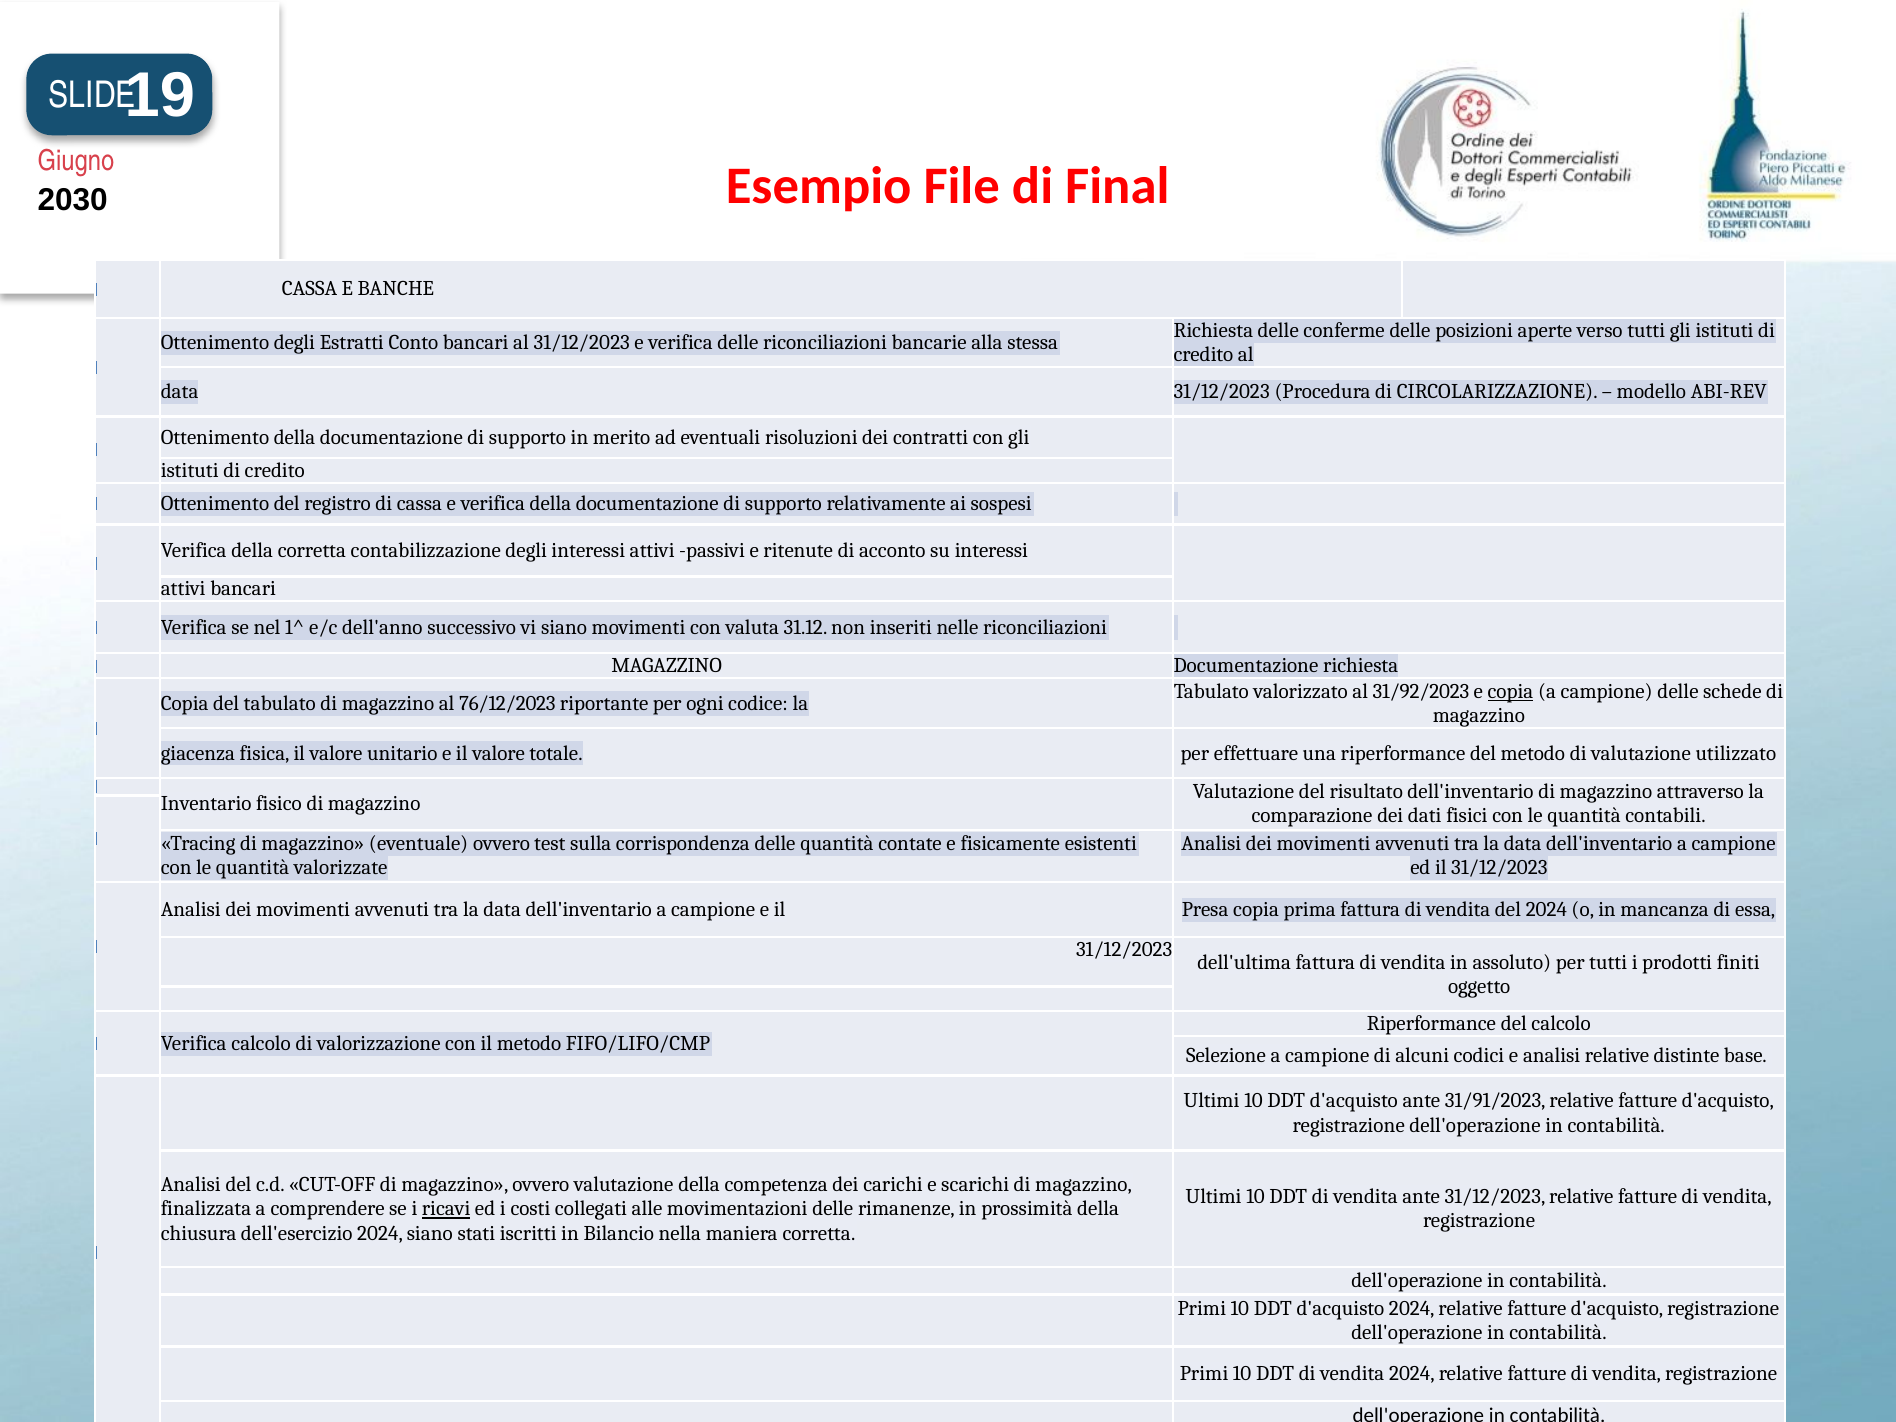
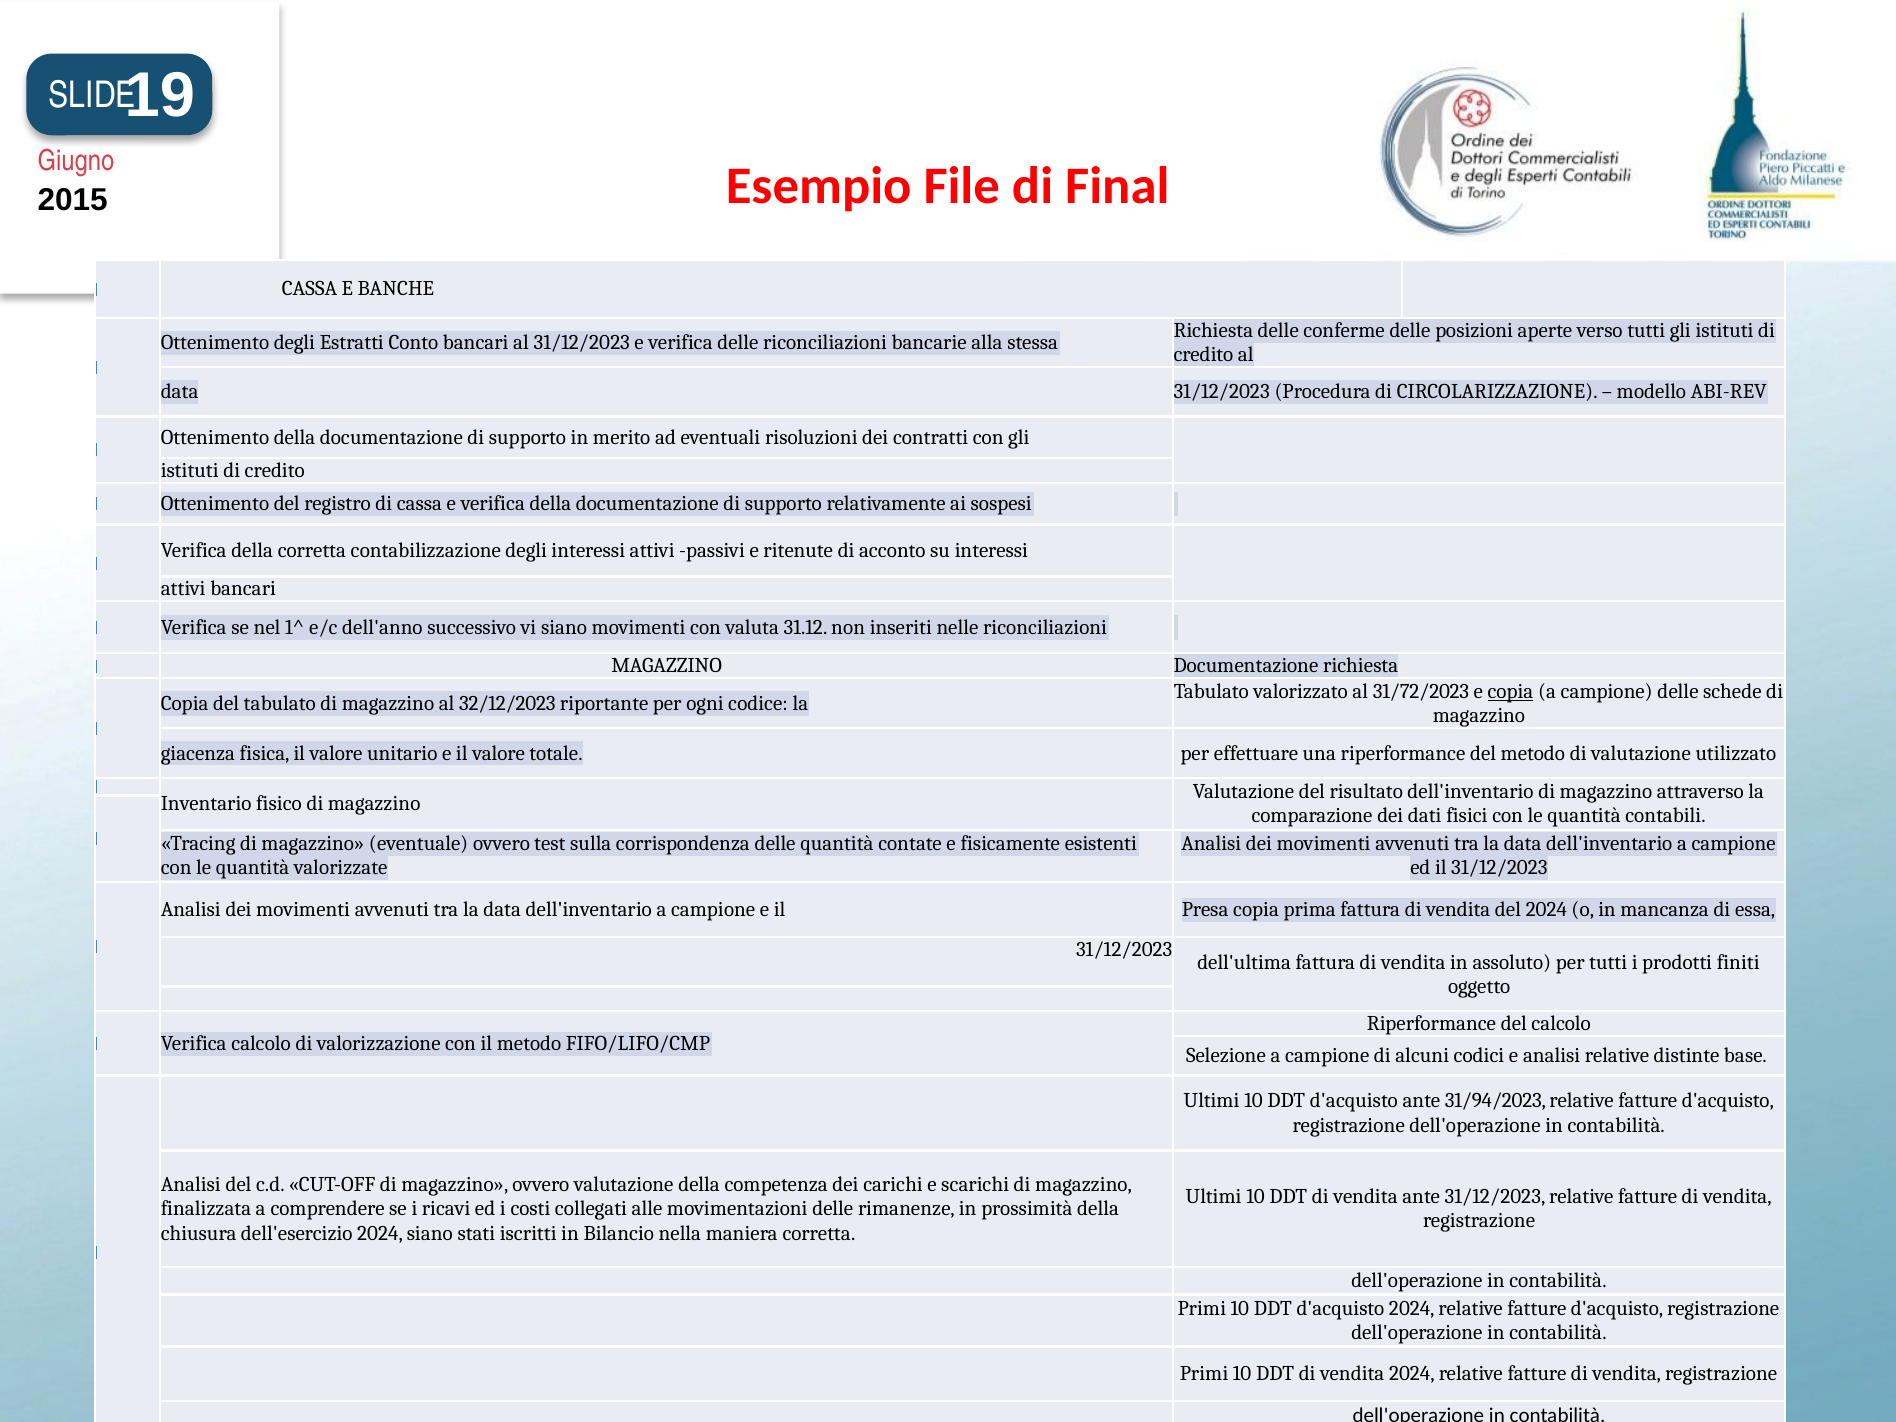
2030: 2030 -> 2015 (73, 200)
31/92/2023: 31/92/2023 -> 31/72/2023 (1421, 691)
76/12/2023: 76/12/2023 -> 32/12/2023 (507, 703)
31/91/2023: 31/91/2023 -> 31/94/2023 (1495, 1101)
ricavi underline: present -> none (446, 1209)
